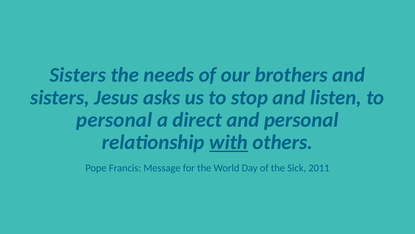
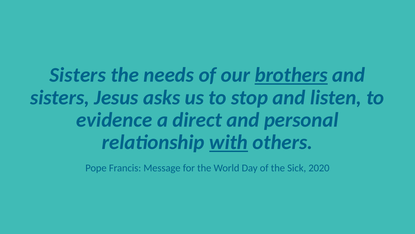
brothers underline: none -> present (291, 75)
personal: personal -> evidence (114, 120)
2011: 2011 -> 2020 (319, 168)
